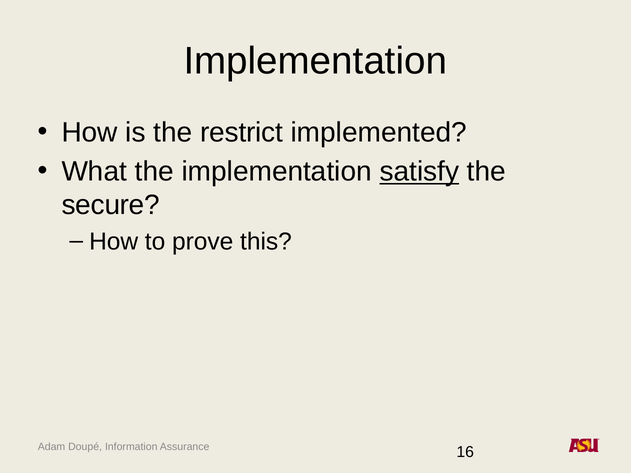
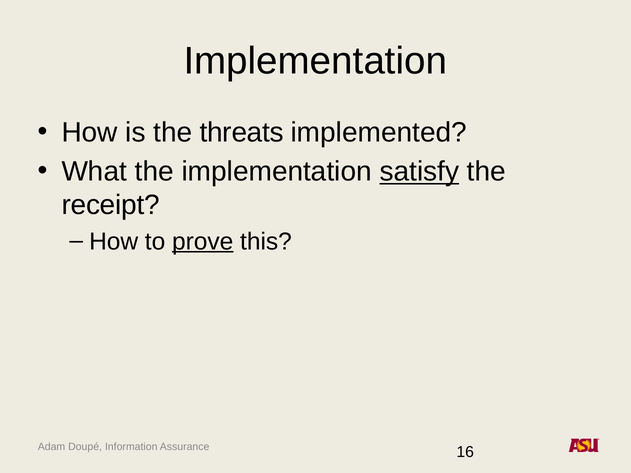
restrict: restrict -> threats (242, 132)
secure: secure -> receipt (111, 205)
prove underline: none -> present (203, 242)
